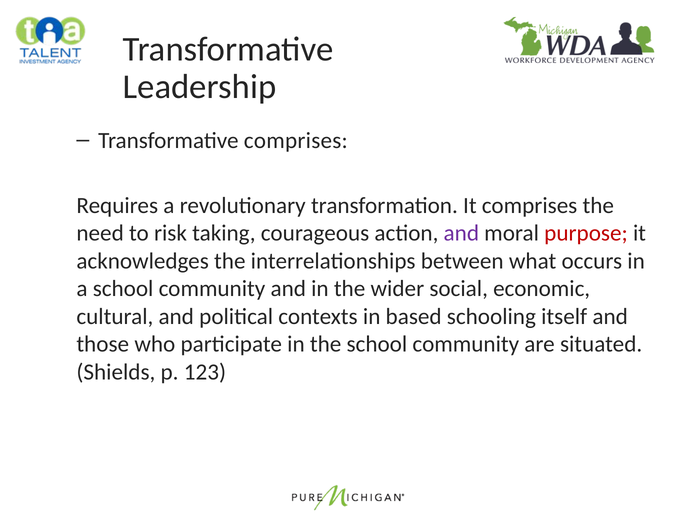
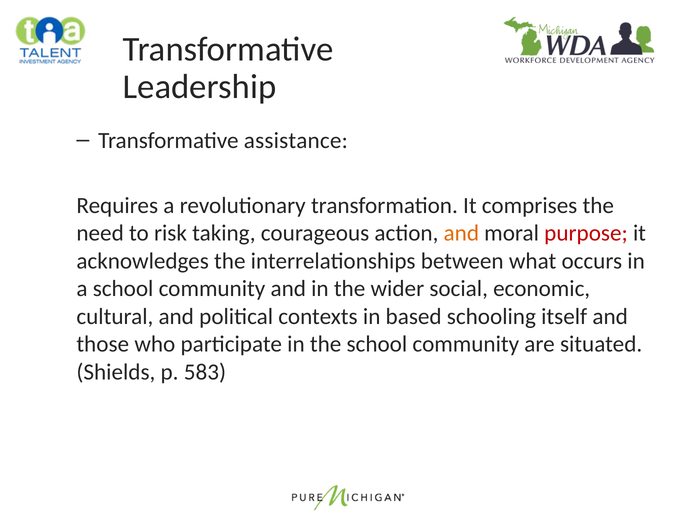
Transformative comprises: comprises -> assistance (296, 141)
and colour: purple -> orange (461, 233)
123: 123 -> 583 (205, 372)
